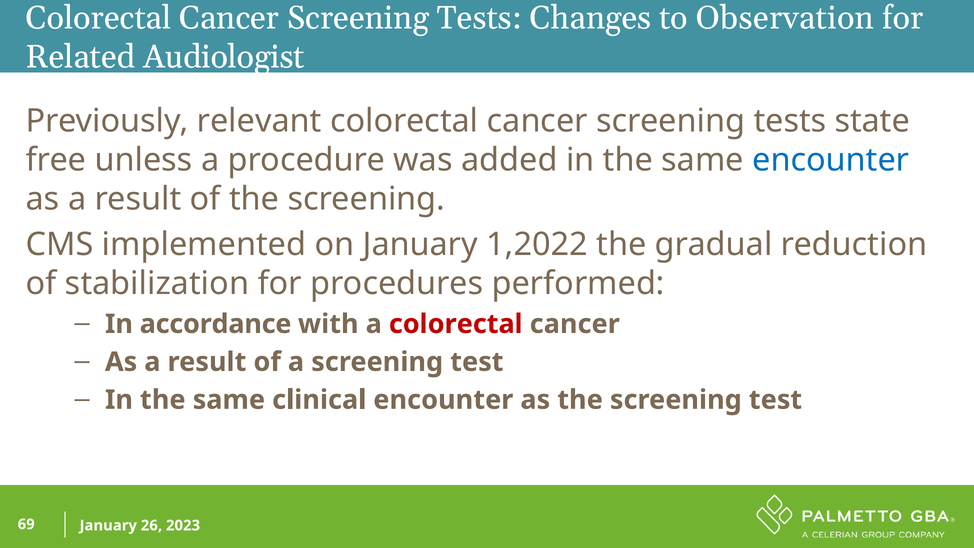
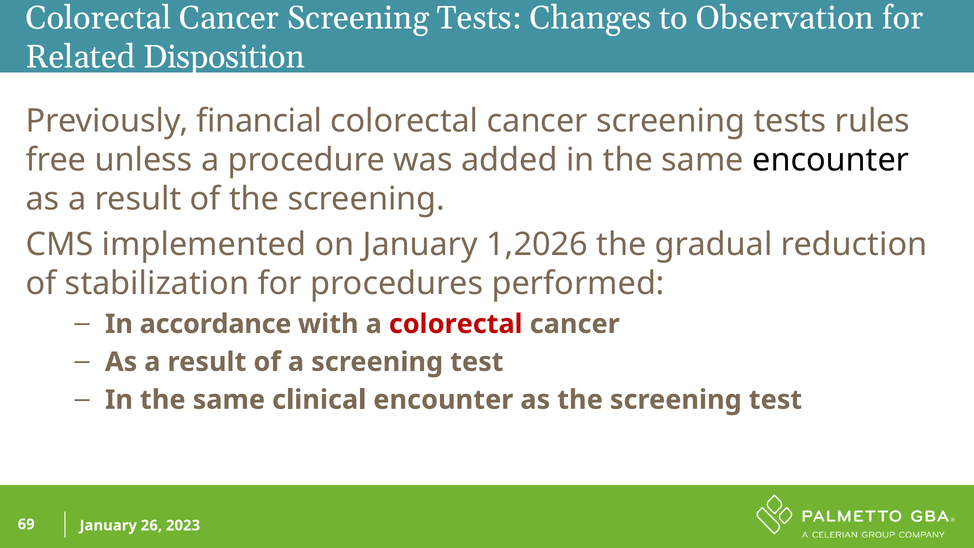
Audiologist: Audiologist -> Disposition (224, 57)
relevant: relevant -> financial (259, 121)
state: state -> rules (872, 121)
encounter colour: blue -> black (831, 160)
1,2022: 1,2022 -> 1,2026 (537, 244)
